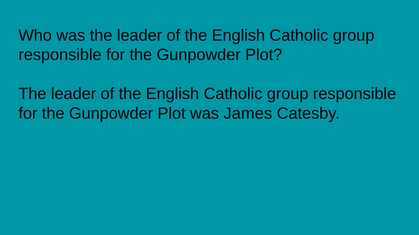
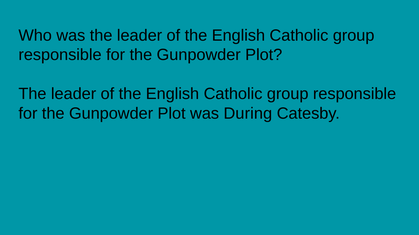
James: James -> During (248, 114)
